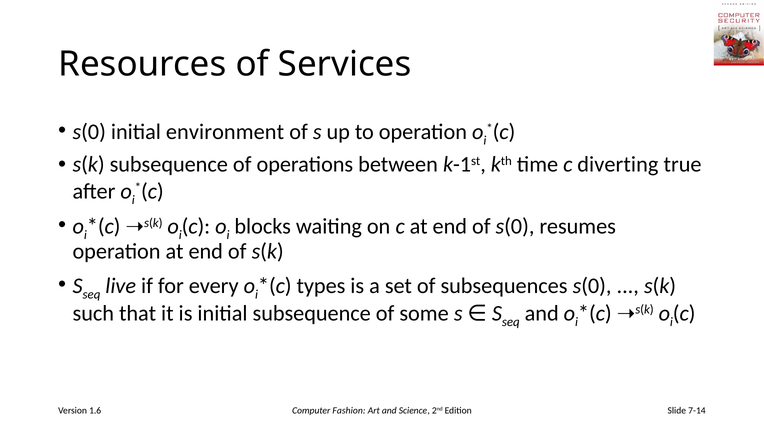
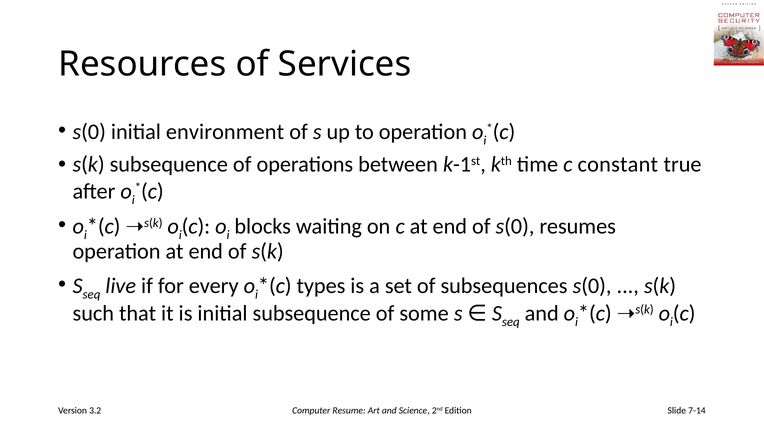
diverting: diverting -> constant (618, 164)
1.6: 1.6 -> 3.2 (95, 410)
Fashion: Fashion -> Resume (349, 410)
